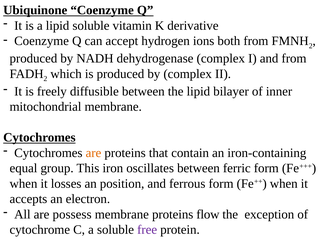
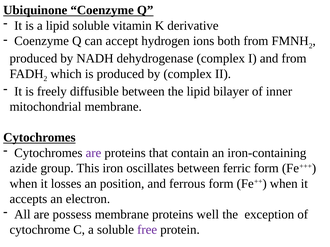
are colour: orange -> purple (93, 153)
equal: equal -> azide (23, 169)
flow: flow -> well (208, 215)
